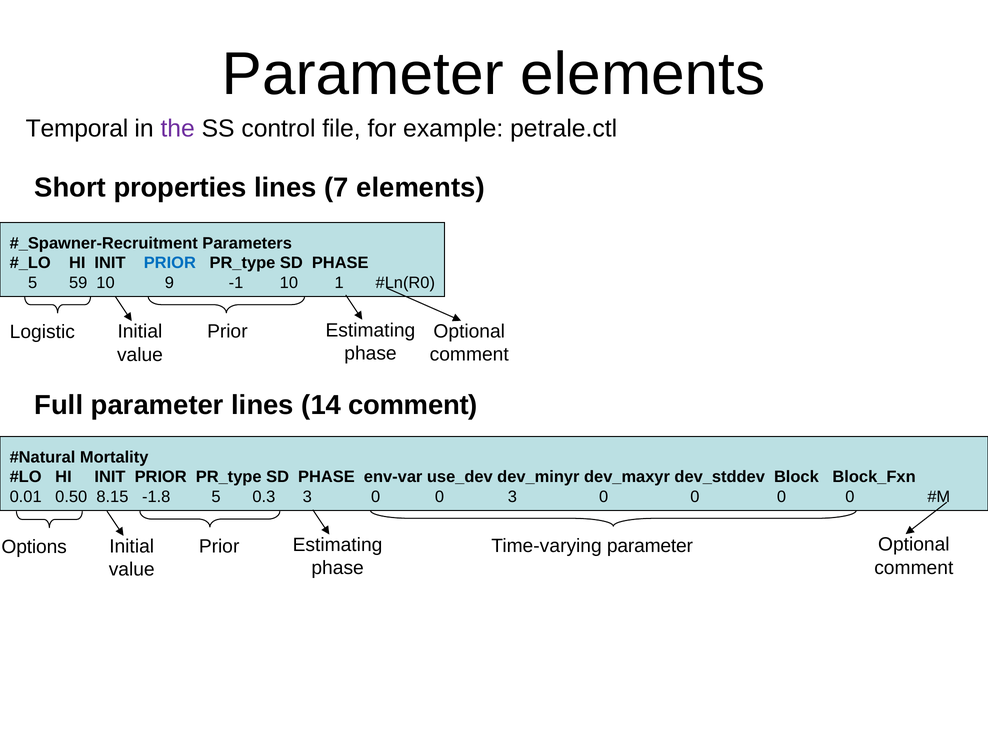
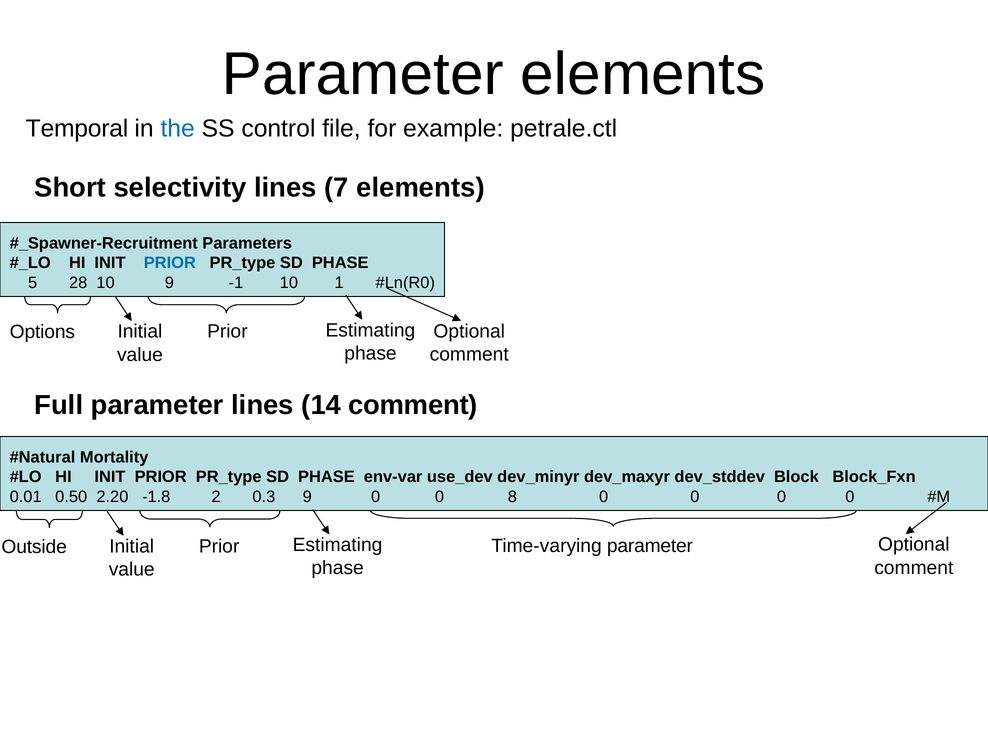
the colour: purple -> blue (178, 128)
properties: properties -> selectivity (180, 188)
59: 59 -> 28 (78, 283)
Logistic: Logistic -> Options (42, 332)
8.15: 8.15 -> 2.20 (112, 497)
-1.8 5: 5 -> 2 (216, 497)
0.3 3: 3 -> 9 (307, 497)
0 3: 3 -> 8 (512, 497)
Options: Options -> Outside (34, 547)
